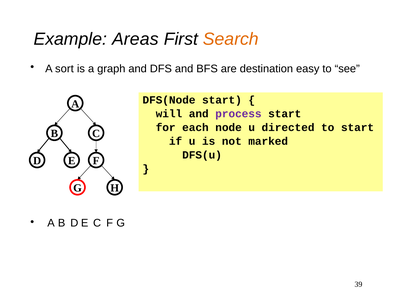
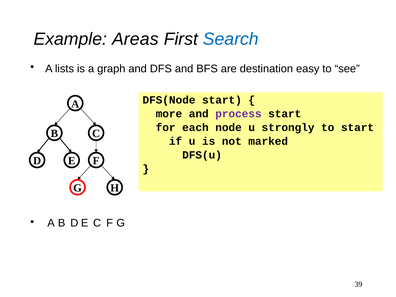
Search colour: orange -> blue (231, 39)
sort: sort -> lists (64, 69)
will: will -> more (169, 114)
directed: directed -> strongly (288, 128)
